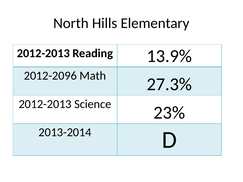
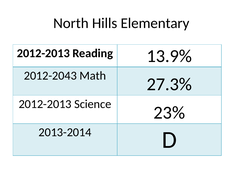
2012-2096: 2012-2096 -> 2012-2043 (50, 76)
